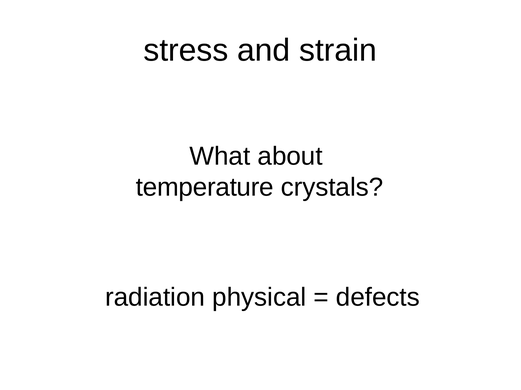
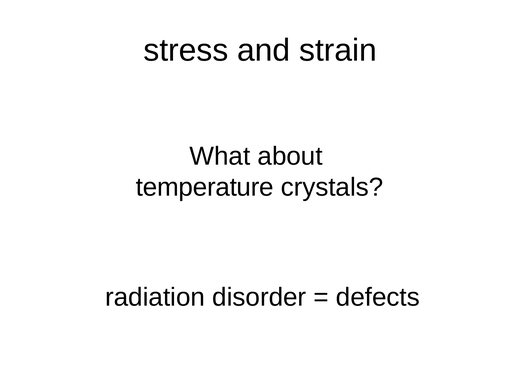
physical: physical -> disorder (259, 298)
